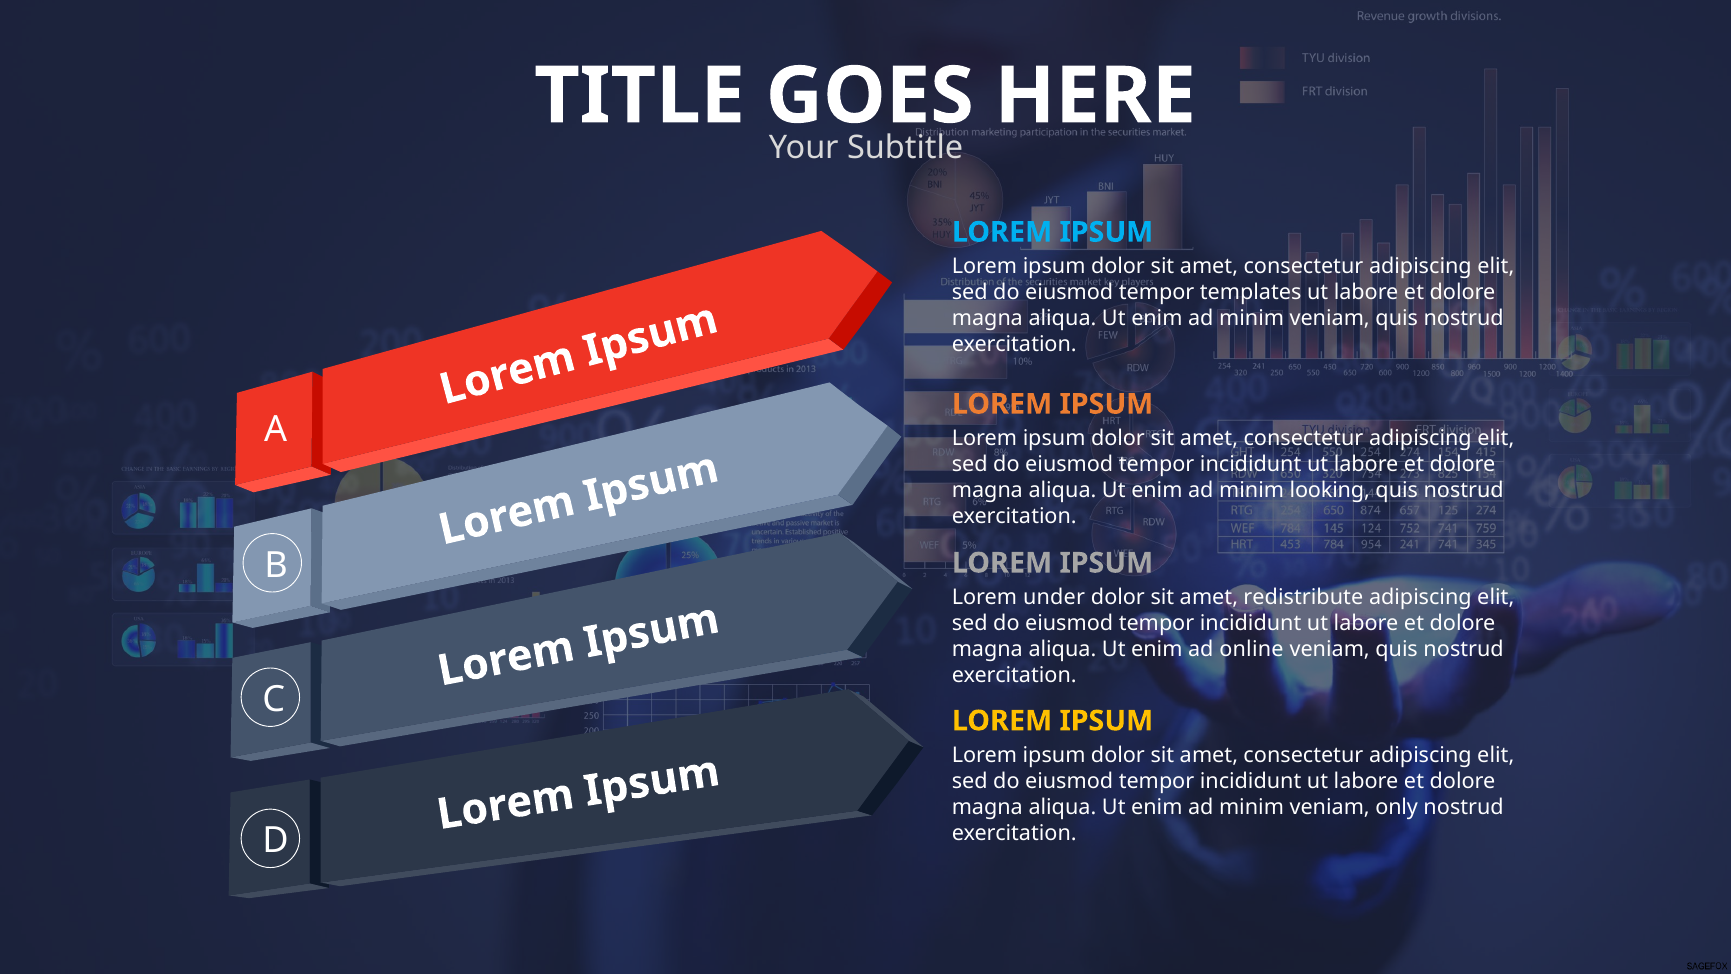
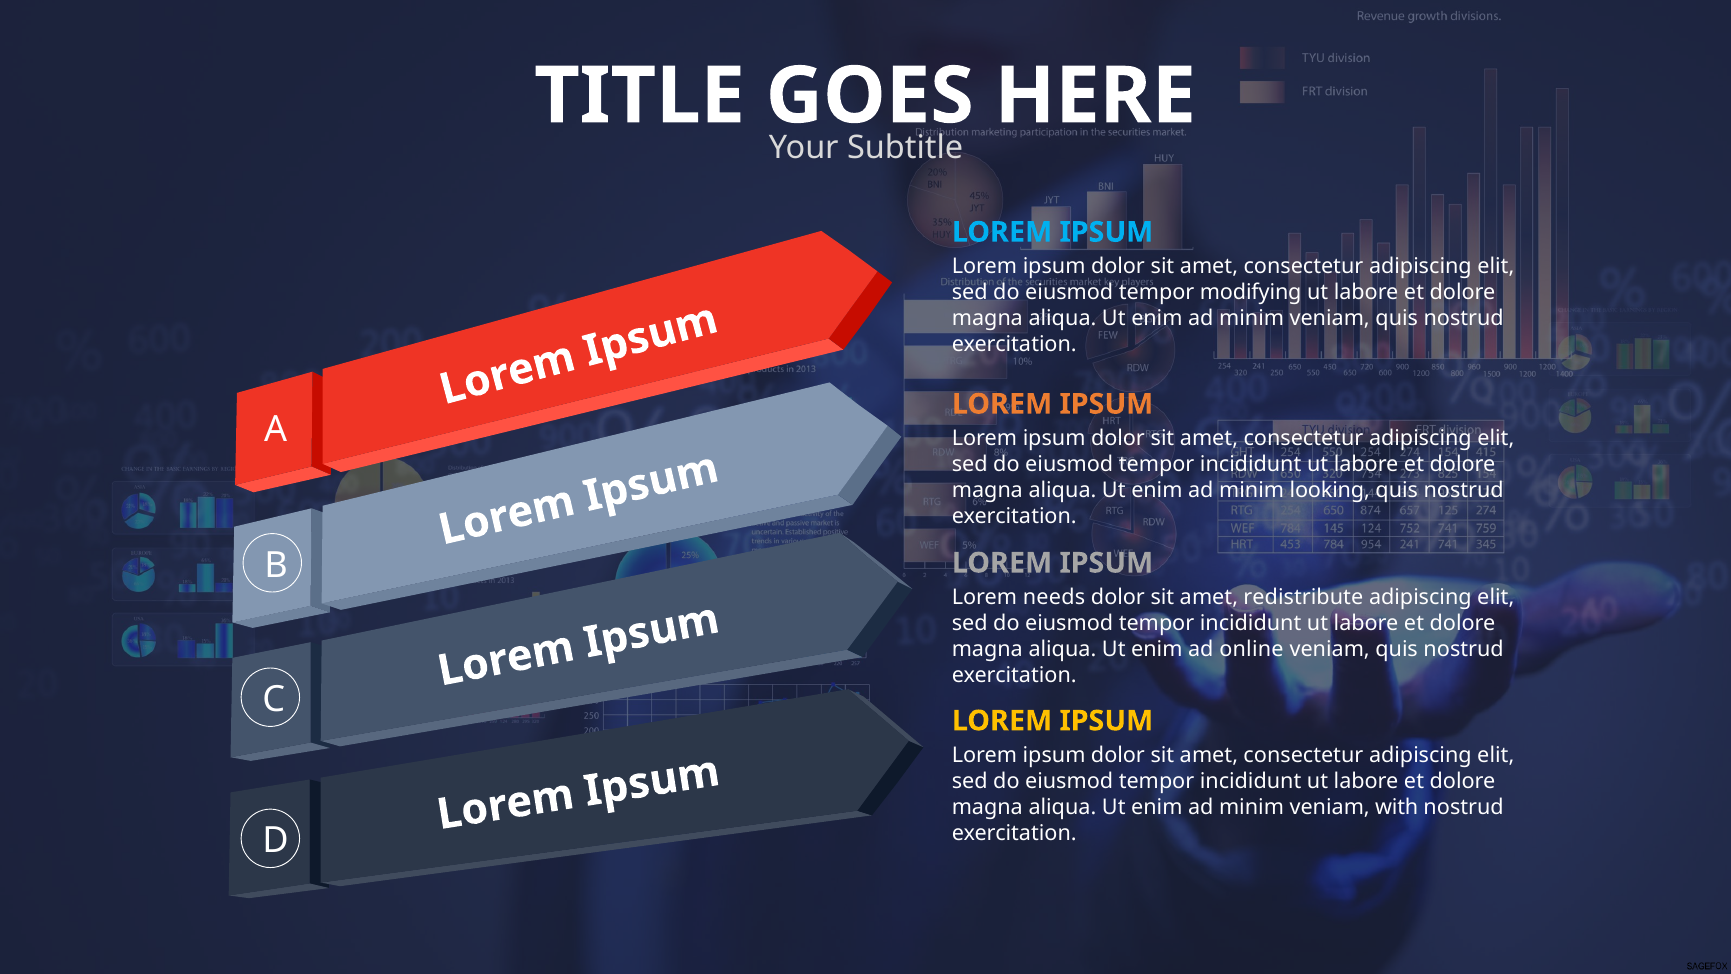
templates: templates -> modifying (1251, 292)
under: under -> needs (1054, 597)
only: only -> with (1397, 807)
